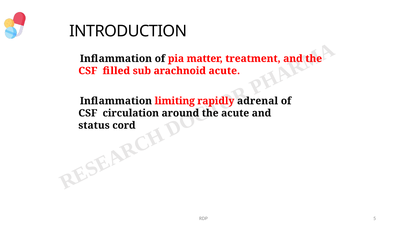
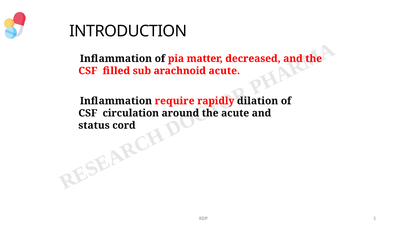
treatment: treatment -> decreased (253, 59)
limiting: limiting -> require (175, 101)
adrenal: adrenal -> dilation (258, 101)
